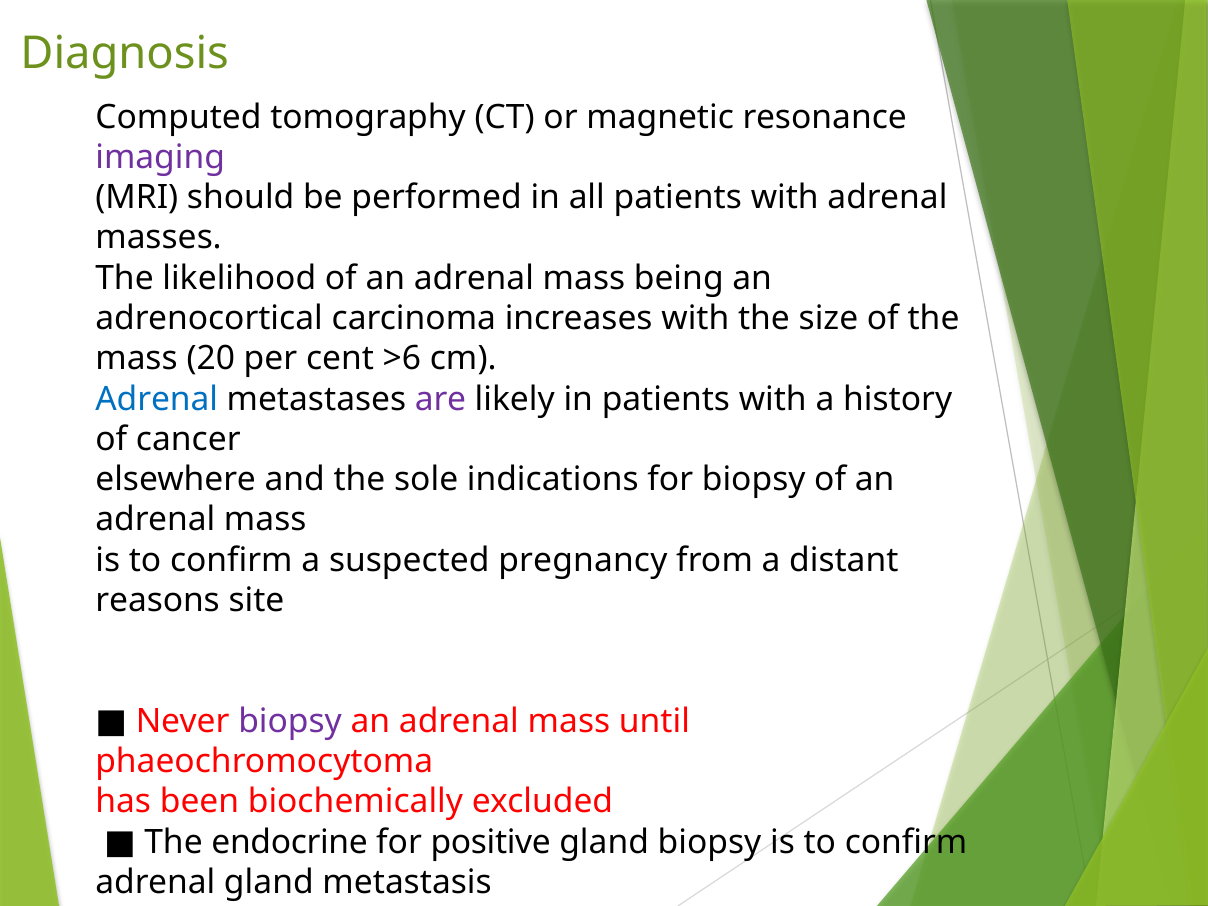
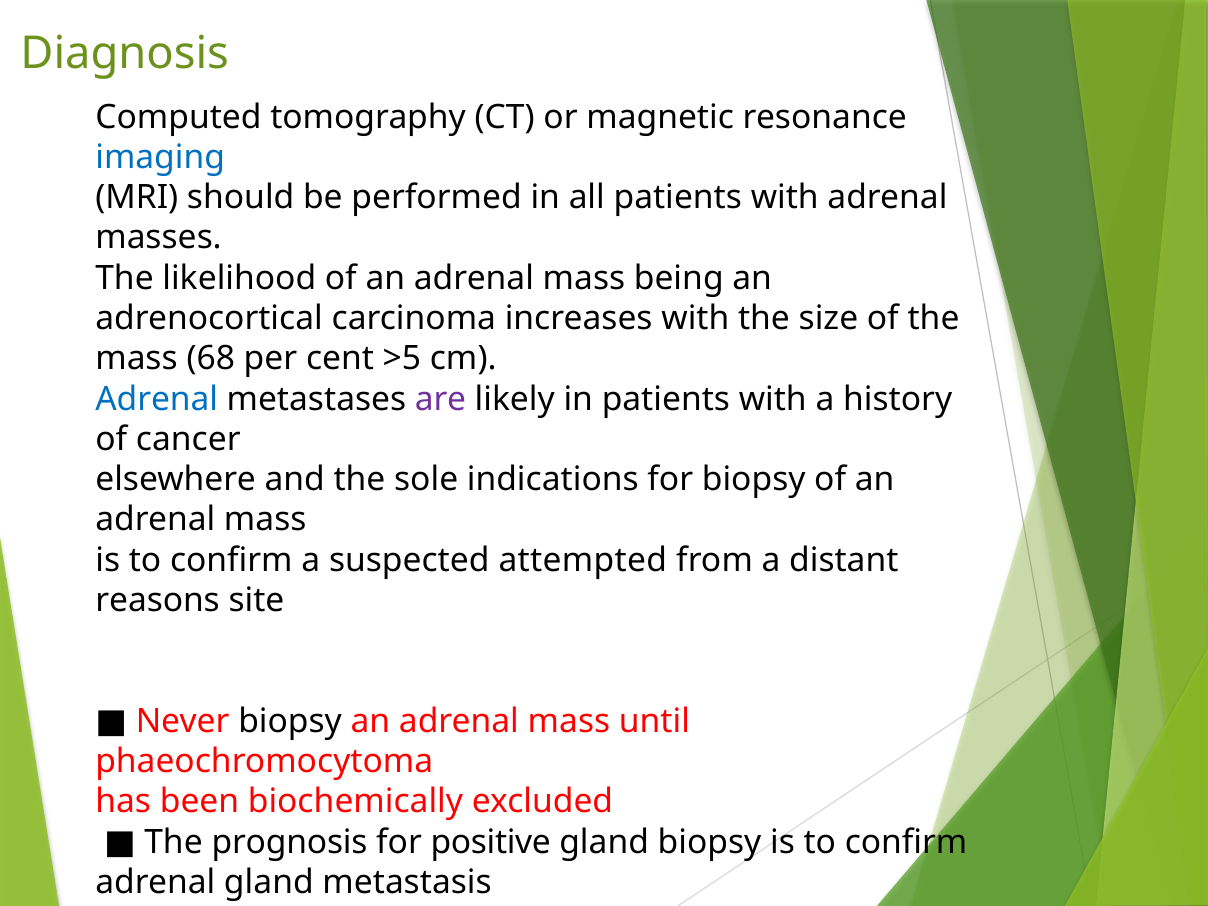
imaging colour: purple -> blue (160, 157)
20: 20 -> 68 (211, 359)
>6: >6 -> >5 (402, 359)
pregnancy: pregnancy -> attempted (583, 560)
biopsy colour: purple -> black (290, 721)
endocrine: endocrine -> prognosis (290, 842)
